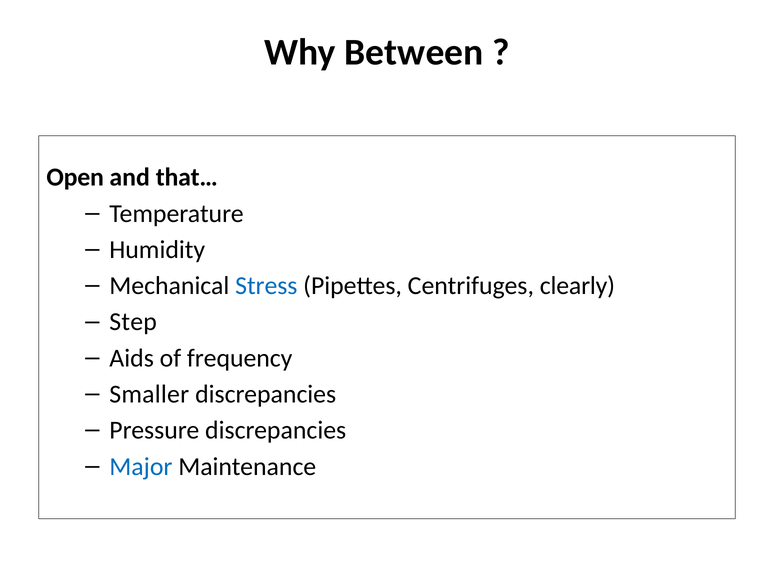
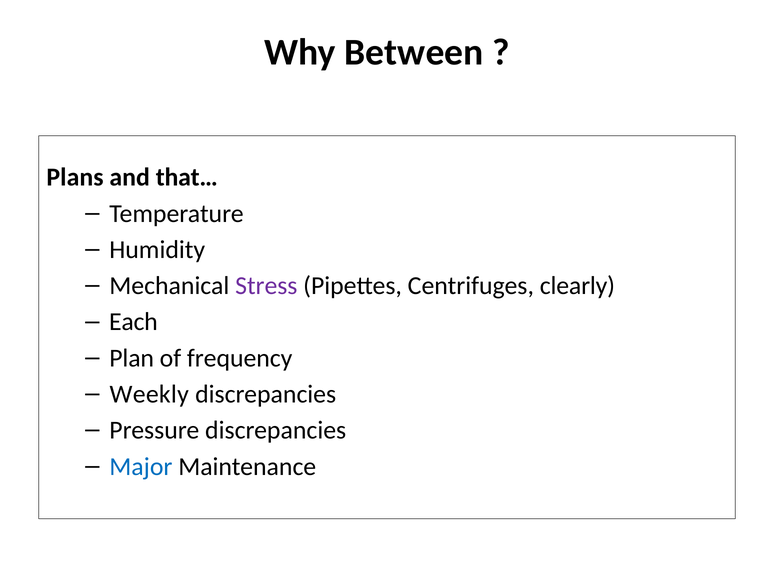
Open: Open -> Plans (75, 177)
Stress colour: blue -> purple (266, 286)
Step: Step -> Each (133, 322)
Aids: Aids -> Plan (132, 358)
Smaller: Smaller -> Weekly (149, 394)
